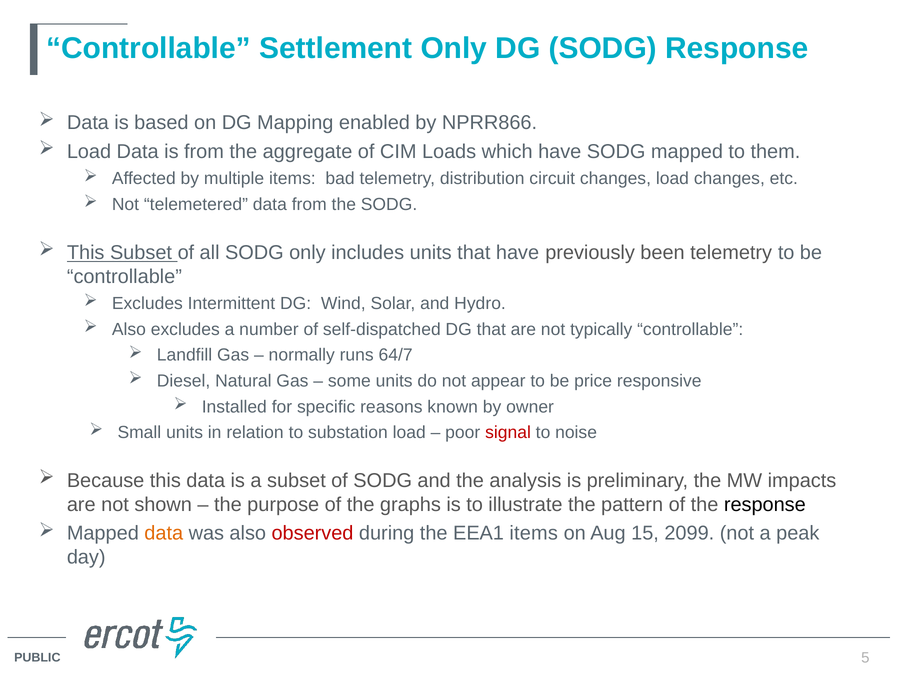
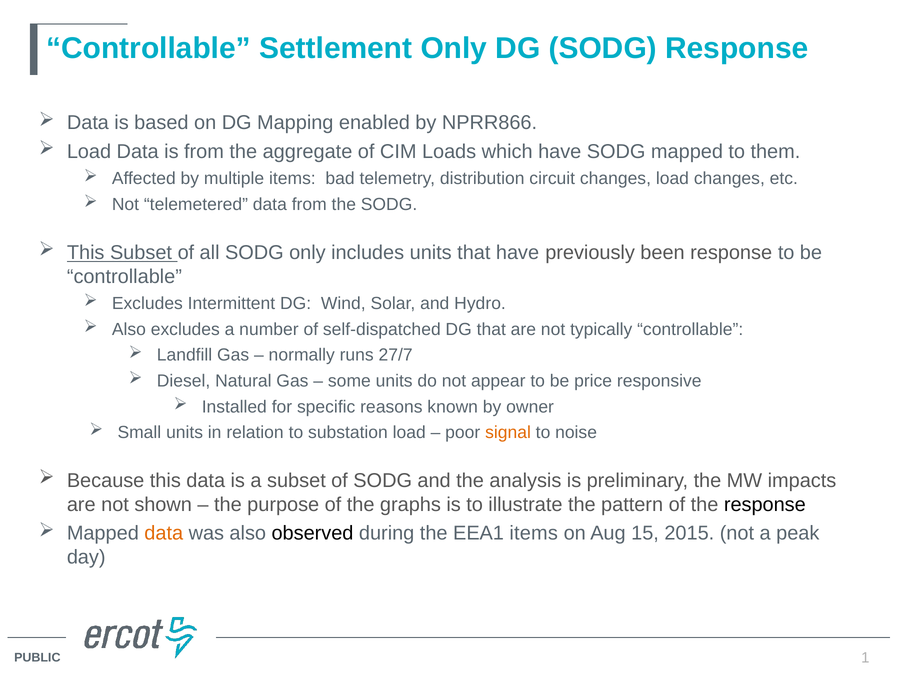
been telemetry: telemetry -> response (731, 252)
64/7: 64/7 -> 27/7 (396, 355)
signal colour: red -> orange (508, 432)
observed colour: red -> black (312, 533)
2099: 2099 -> 2015 (689, 533)
5: 5 -> 1 (865, 657)
